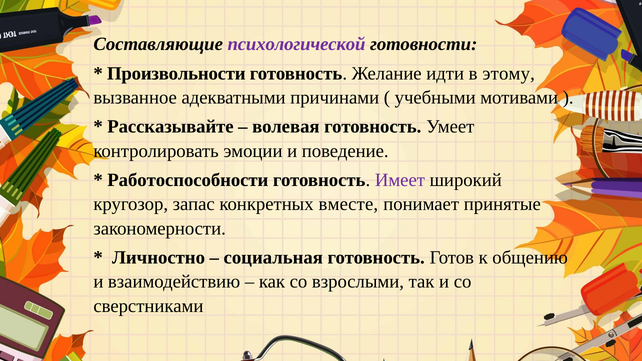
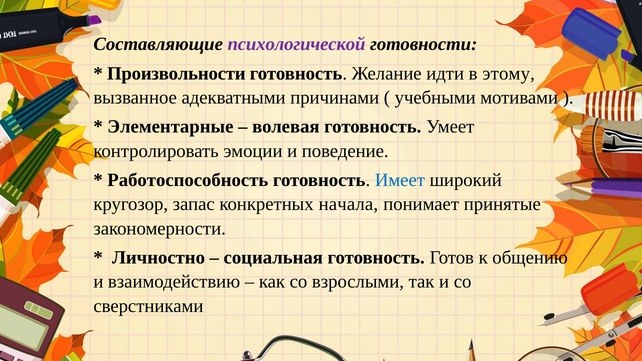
Рассказывайте: Рассказывайте -> Элементарные (170, 127)
Работоспособности: Работоспособности -> Работоспособность (188, 180)
Имеет colour: purple -> blue (400, 180)
вместе: вместе -> начала (348, 204)
